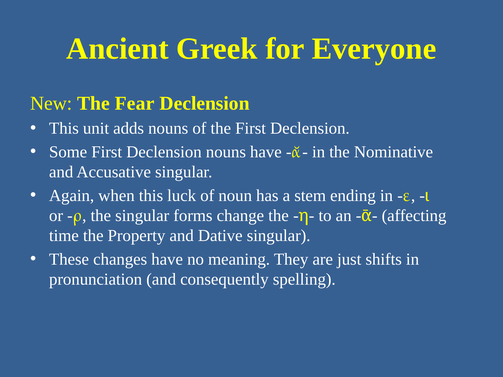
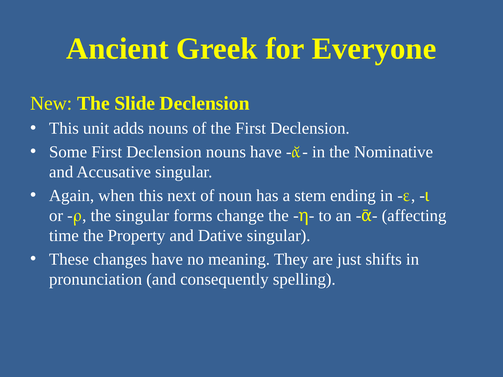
Fear: Fear -> Slide (135, 104)
luck: luck -> next (182, 196)
